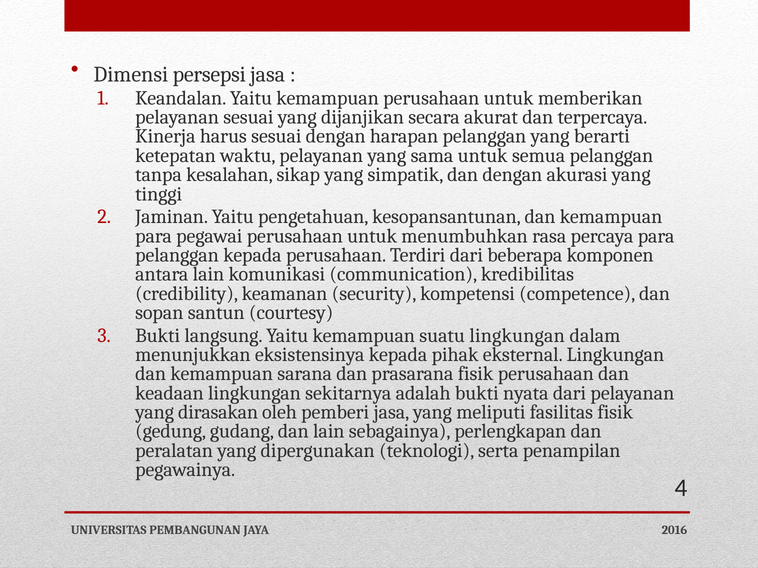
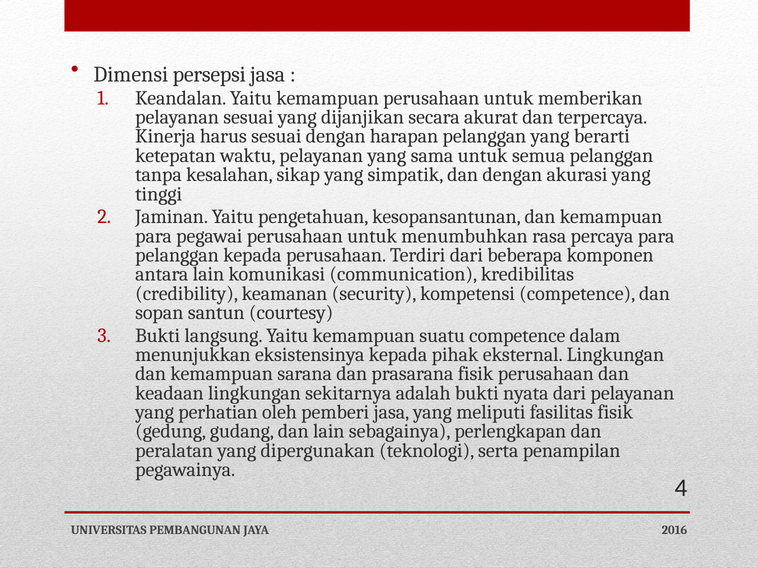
suatu lingkungan: lingkungan -> competence (517, 336)
dirasakan: dirasakan -> perhatian (218, 413)
